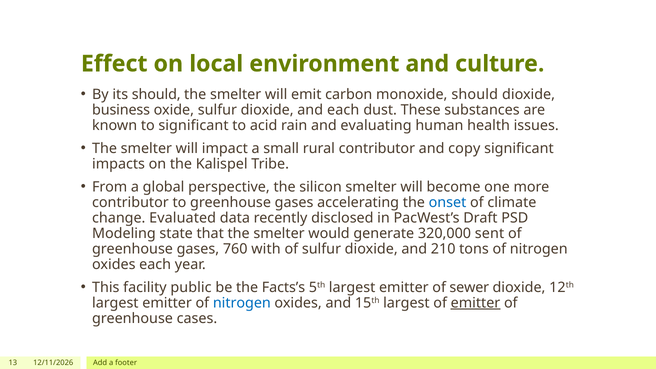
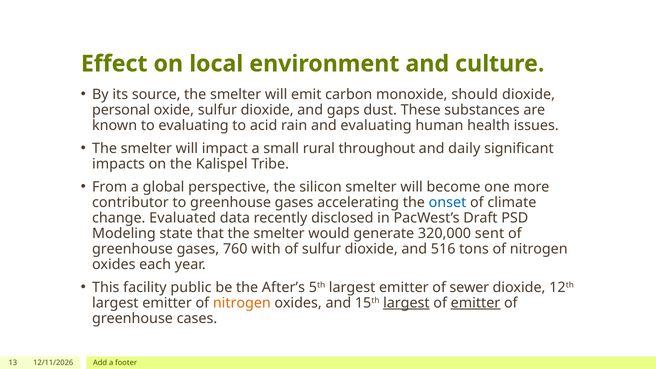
its should: should -> source (156, 94)
business: business -> personal (121, 110)
and each: each -> gaps (343, 110)
to significant: significant -> evaluating (194, 125)
rural contributor: contributor -> throughout (377, 148)
copy: copy -> daily (464, 148)
210: 210 -> 516 (443, 249)
Facts’s: Facts’s -> After’s (283, 287)
nitrogen colour: blue -> orange (242, 303)
largest underline: none -> present (406, 303)
